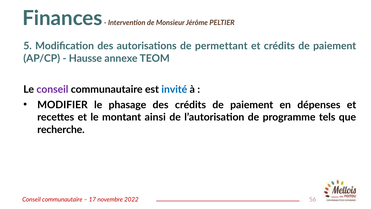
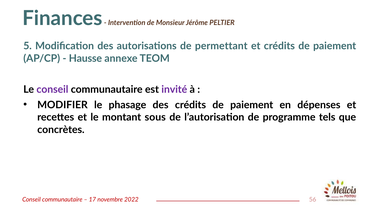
invité colour: blue -> purple (174, 89)
ainsi: ainsi -> sous (155, 117)
recherche: recherche -> concrètes (61, 130)
